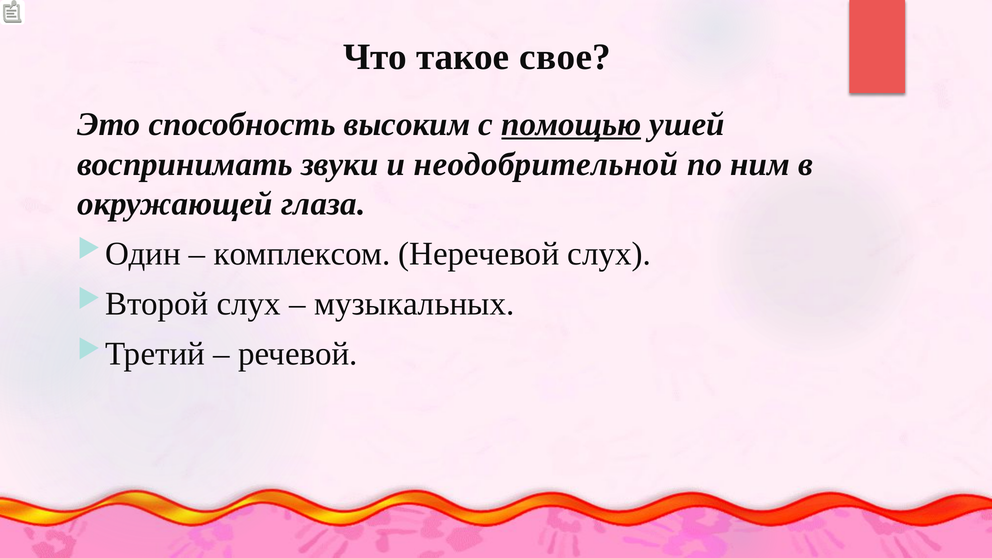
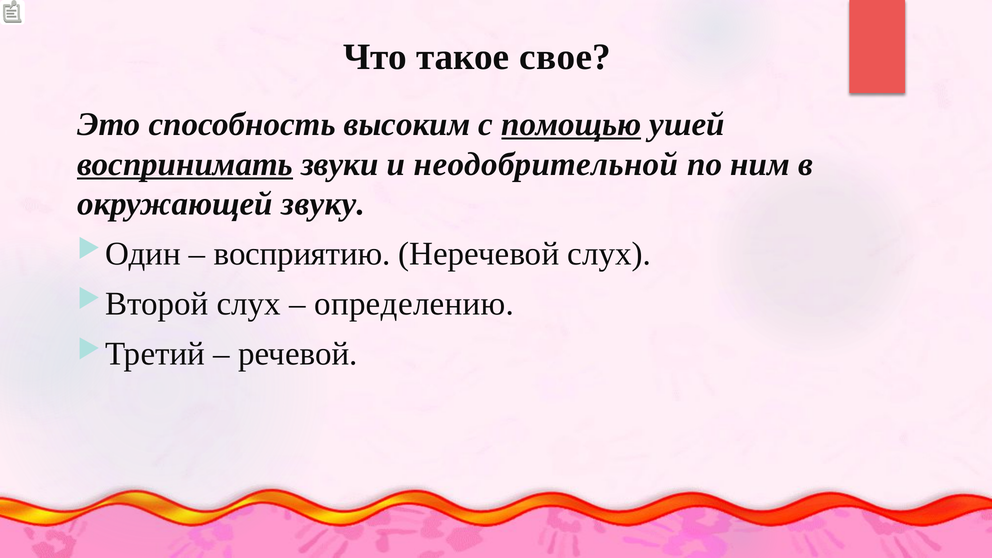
воспринимать underline: none -> present (185, 164)
глаза: глаза -> звуку (323, 204)
комплексом: комплексом -> восприятию (302, 254)
музыкальных: музыкальных -> определению (414, 304)
